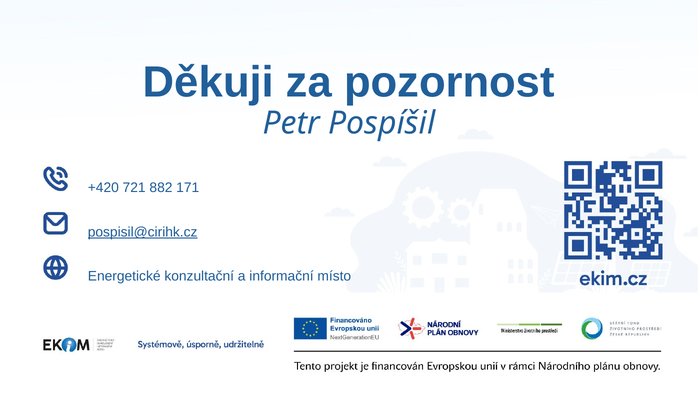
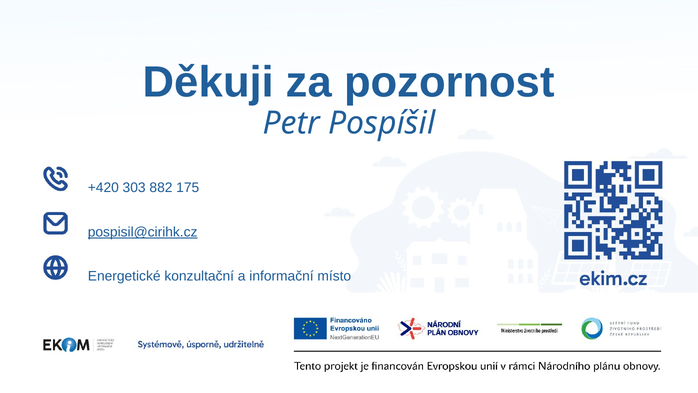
721: 721 -> 303 (134, 188)
171: 171 -> 175 (188, 188)
